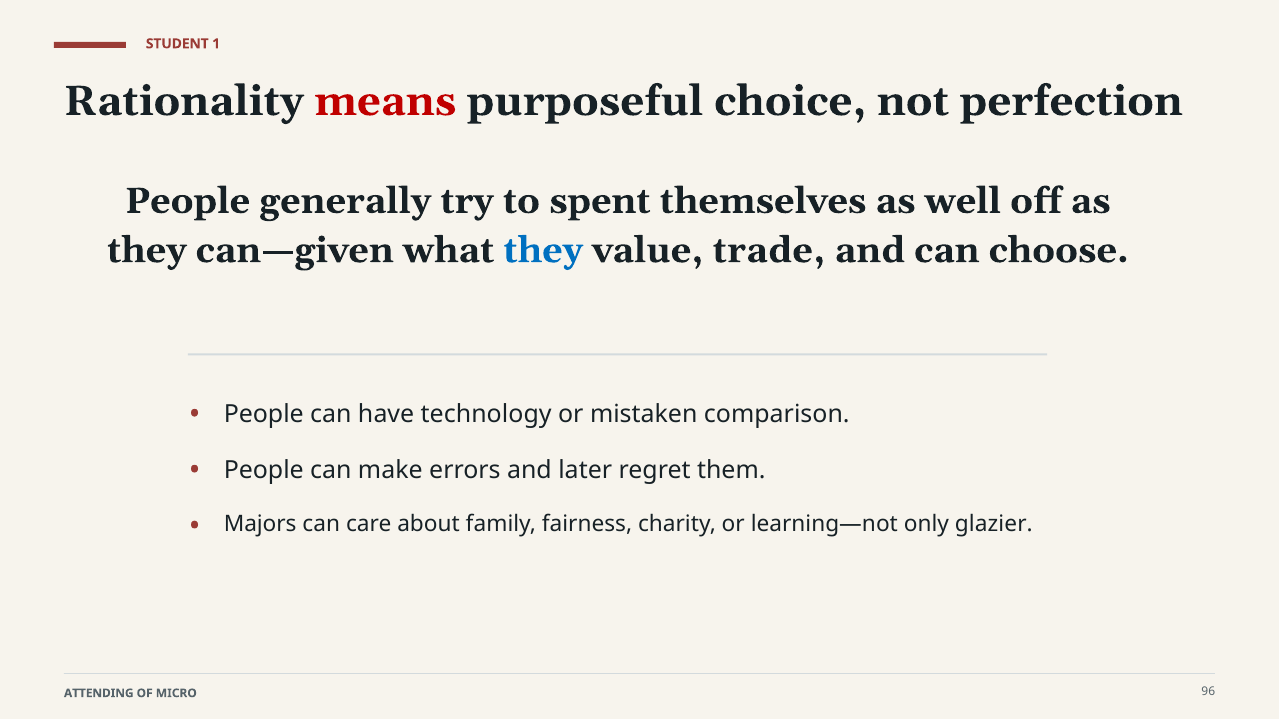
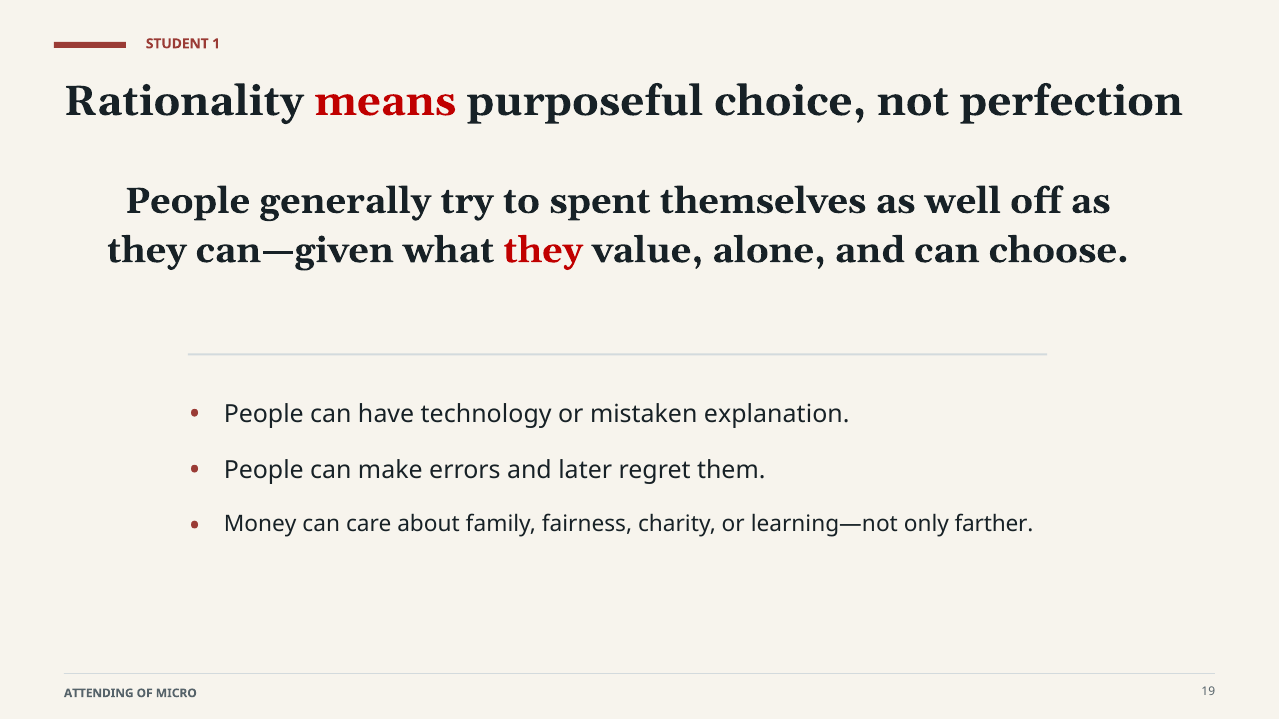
they colour: blue -> red (543, 250)
trade: trade -> alone (769, 250)
comparison: comparison -> explanation (777, 415)
Majors: Majors -> Money (260, 525)
glazier: glazier -> farther (994, 525)
96: 96 -> 19 (1208, 692)
